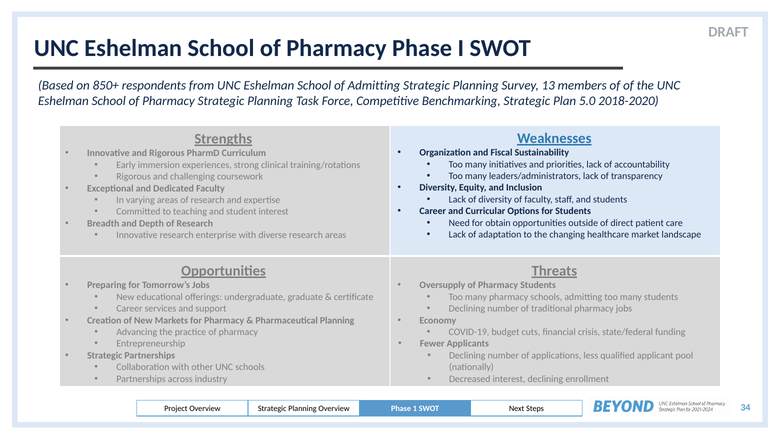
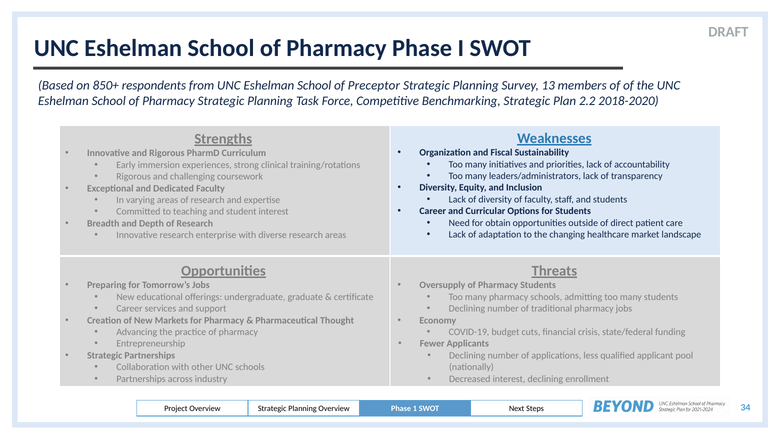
of Admitting: Admitting -> Preceptor (374, 85)
5.0: 5.0 -> 2.2 (587, 101)
Pharmaceutical Planning: Planning -> Thought (337, 320)
